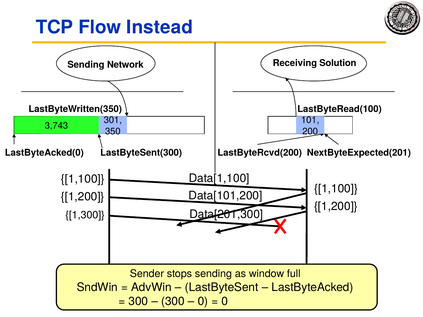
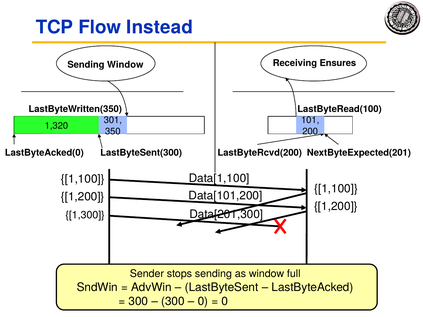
Solution: Solution -> Ensures (338, 63)
Sending Network: Network -> Window (125, 65)
3,743: 3,743 -> 1,320 (56, 126)
